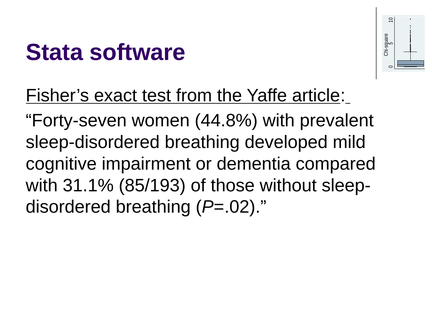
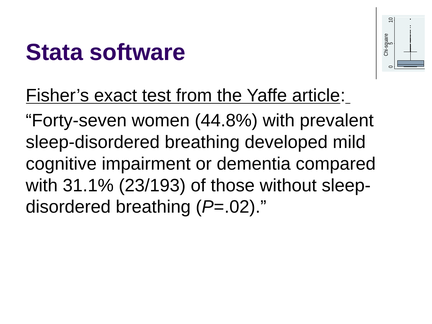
85/193: 85/193 -> 23/193 (152, 185)
